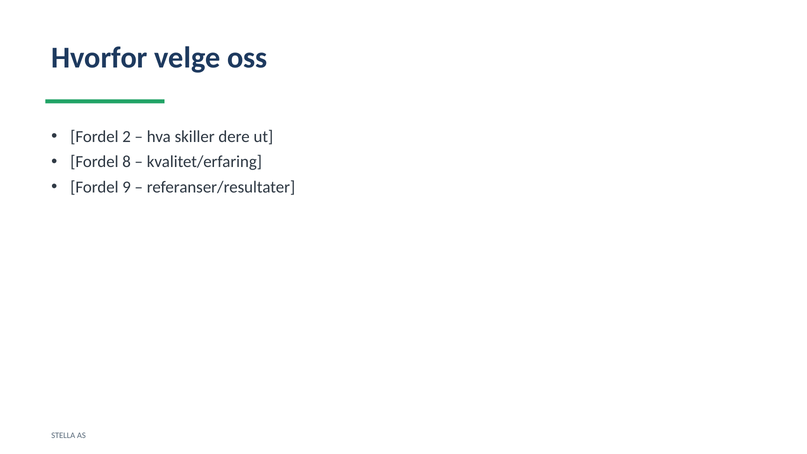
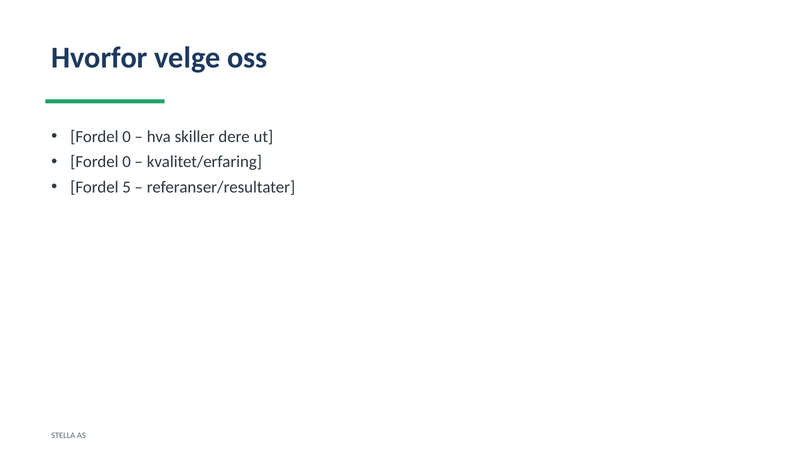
2: 2 -> 0 (127, 137)
8: 8 -> 0 (127, 162)
9: 9 -> 5 (127, 187)
